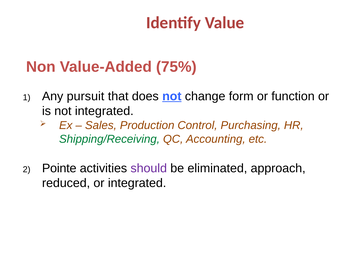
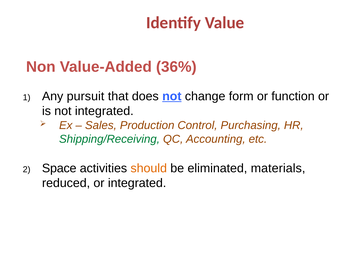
75%: 75% -> 36% (176, 67)
Pointe: Pointe -> Space (59, 168)
should colour: purple -> orange (149, 168)
approach: approach -> materials (278, 168)
